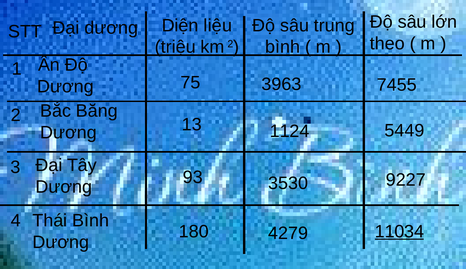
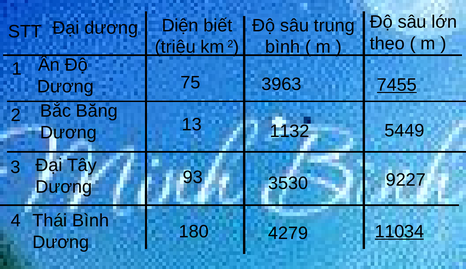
liệu: liệu -> biết (218, 25)
7455 underline: none -> present (397, 85)
1124: 1124 -> 1132 (290, 131)
